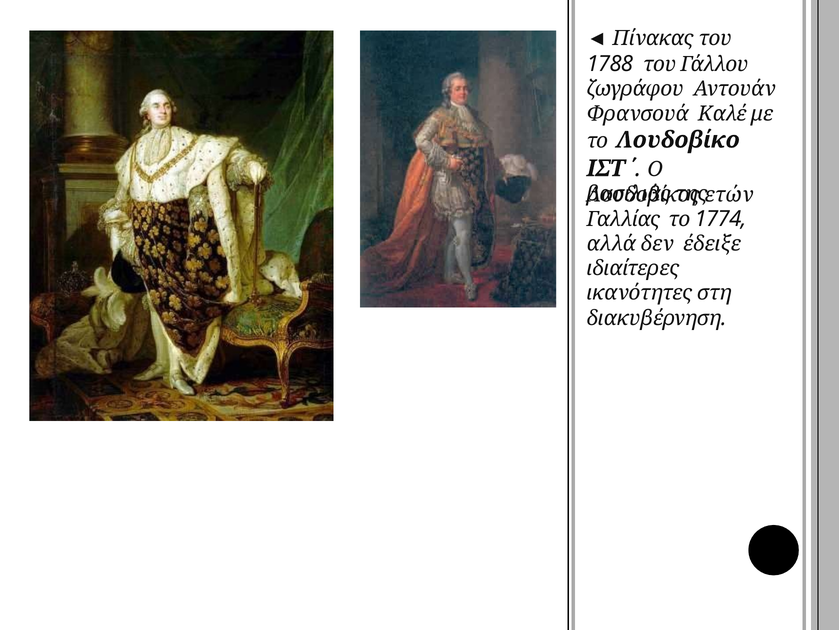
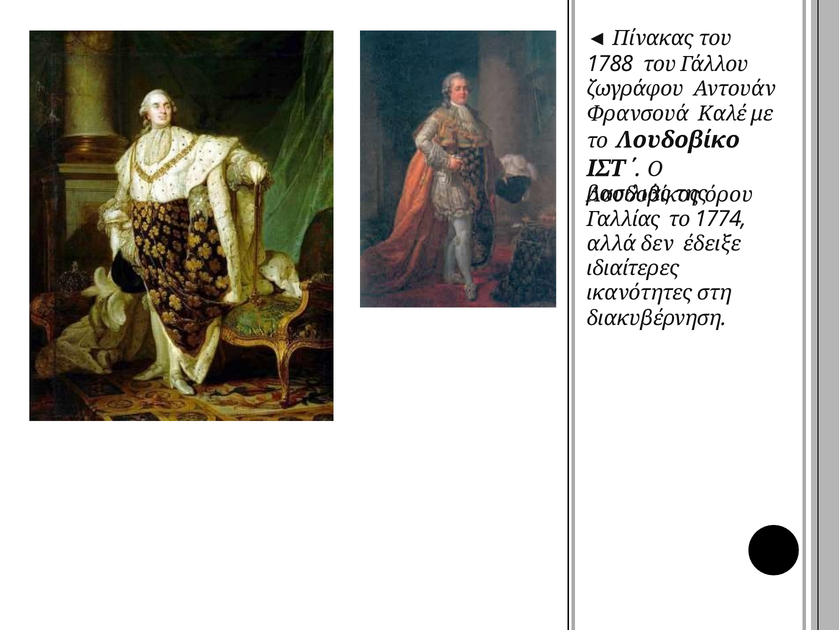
ετών: ετών -> όρου (729, 194)
